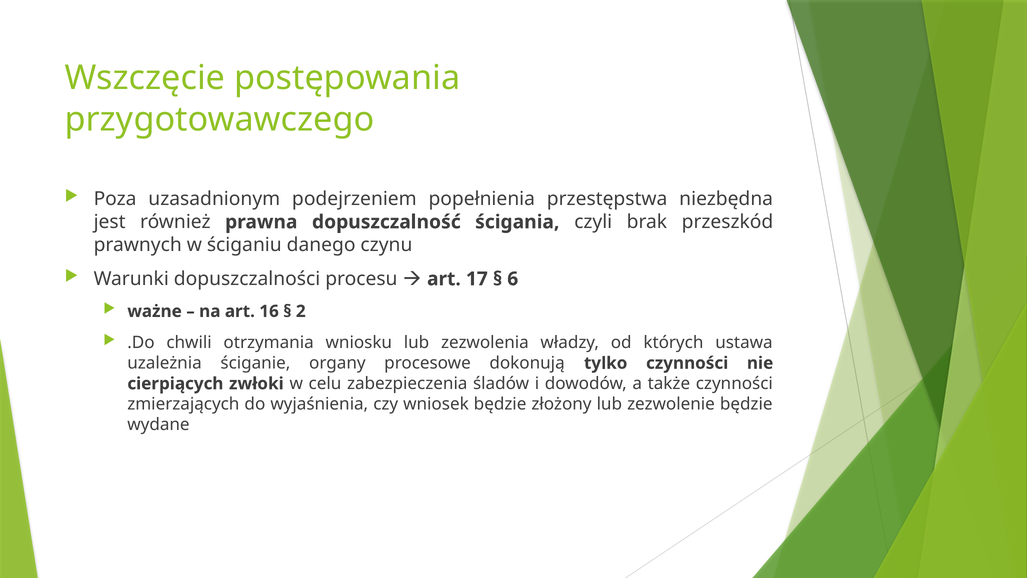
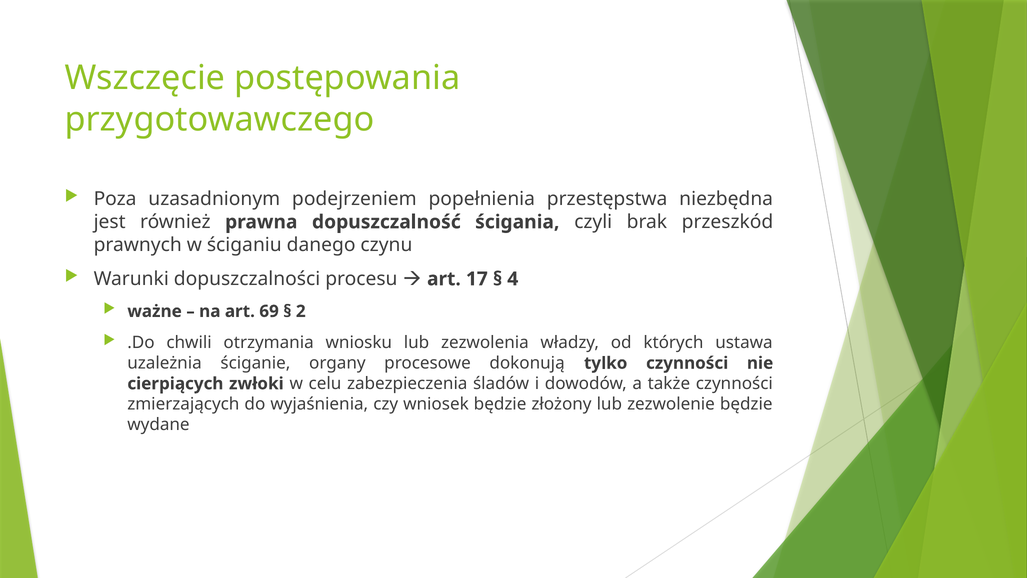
6: 6 -> 4 (513, 279)
16: 16 -> 69 (269, 311)
